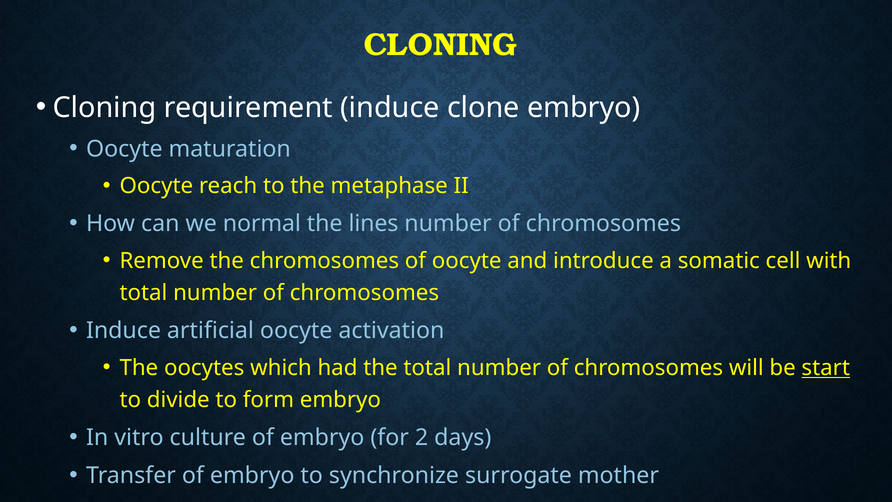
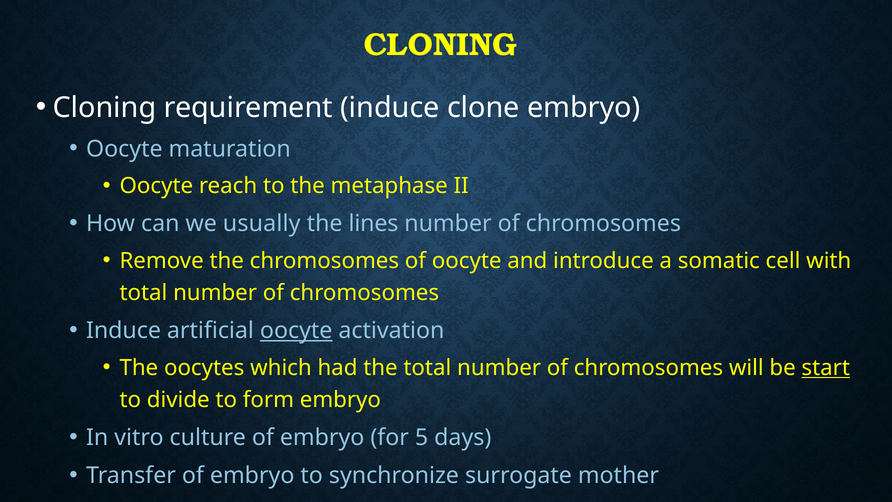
normal: normal -> usually (262, 224)
oocyte underline: none -> present (296, 330)
2: 2 -> 5 (422, 437)
